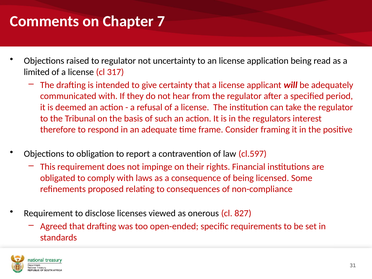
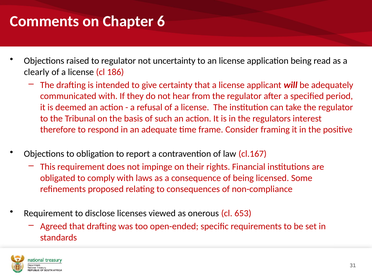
7: 7 -> 6 (161, 21)
limited: limited -> clearly (37, 72)
317: 317 -> 186 (115, 72)
cl.597: cl.597 -> cl.167 (253, 154)
827: 827 -> 653 (243, 213)
